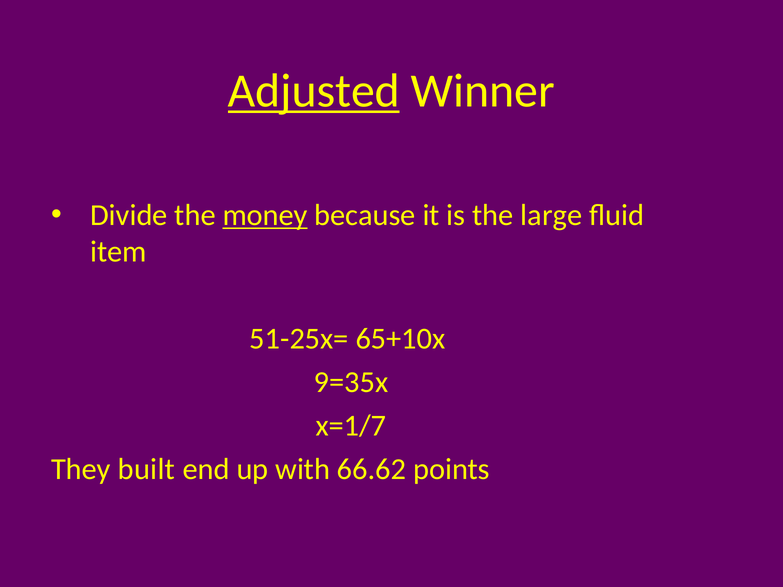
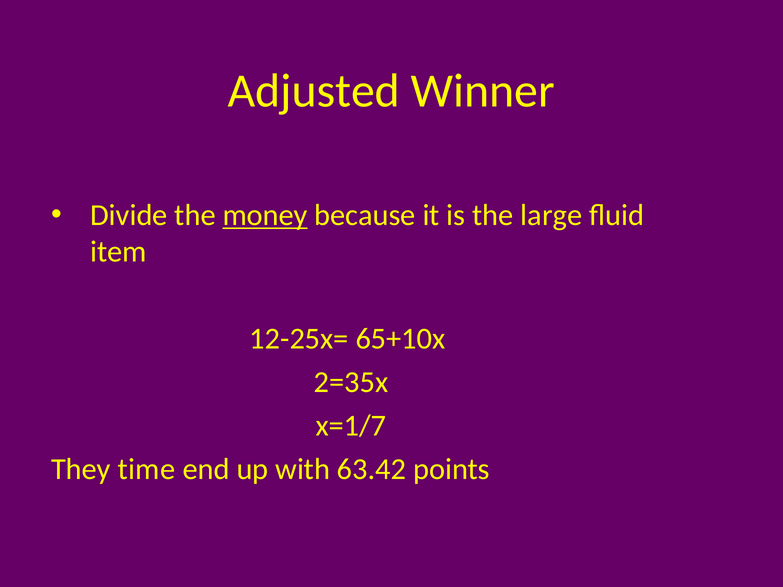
Adjusted underline: present -> none (314, 91)
51-25x=: 51-25x= -> 12-25x= (299, 339)
9=35x: 9=35x -> 2=35x (351, 382)
built: built -> time (146, 469)
66.62: 66.62 -> 63.42 (372, 469)
